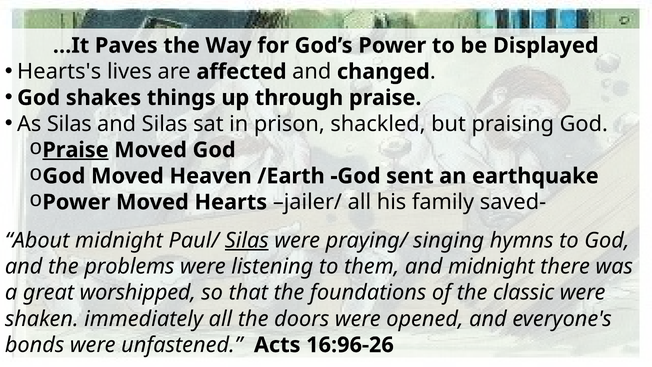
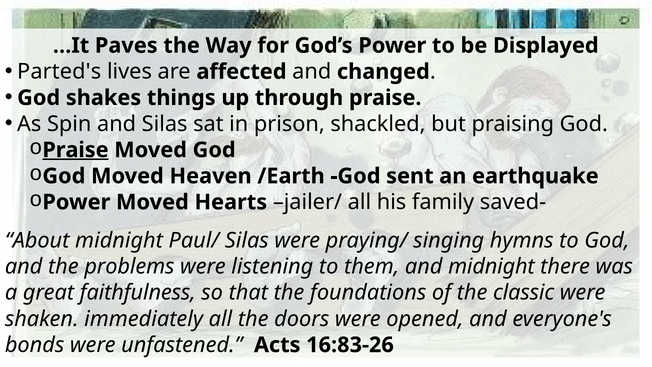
Hearts's: Hearts's -> Parted's (59, 72)
As Silas: Silas -> Spin (69, 124)
Silas underline: present -> none (247, 240)
worshipped: worshipped -> faithfulness (138, 293)
16:96-26: 16:96-26 -> 16:83-26 (350, 345)
